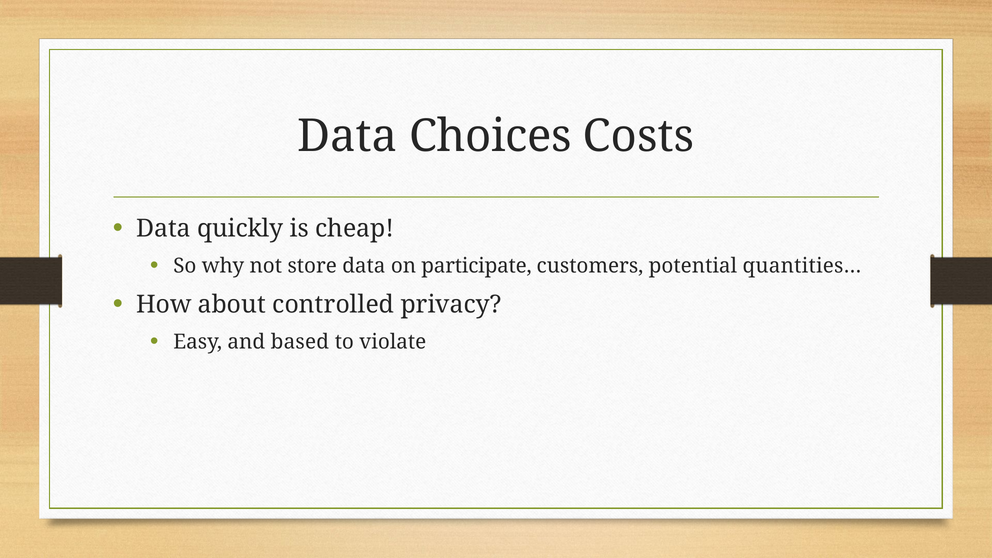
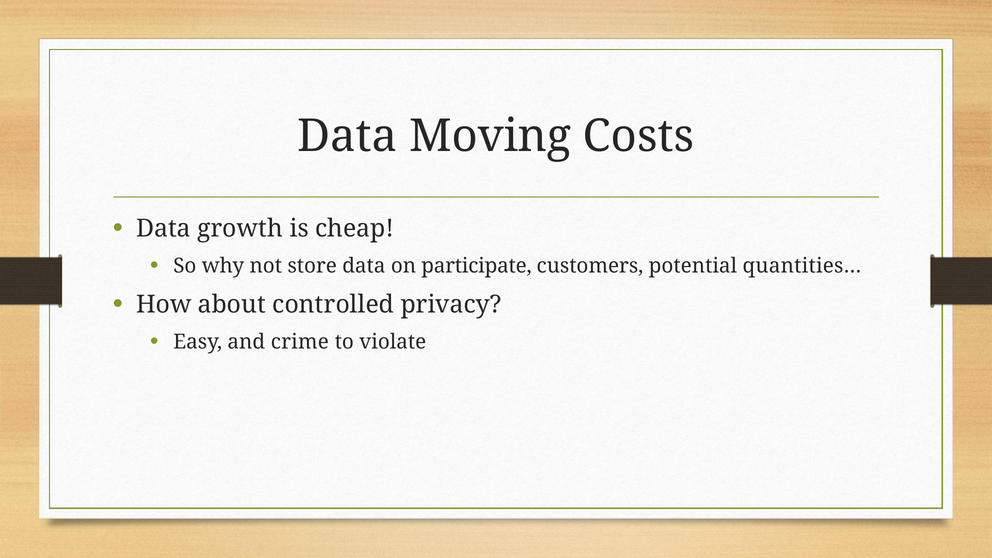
Choices: Choices -> Moving (490, 136)
quickly: quickly -> growth (240, 228)
based: based -> crime (300, 342)
